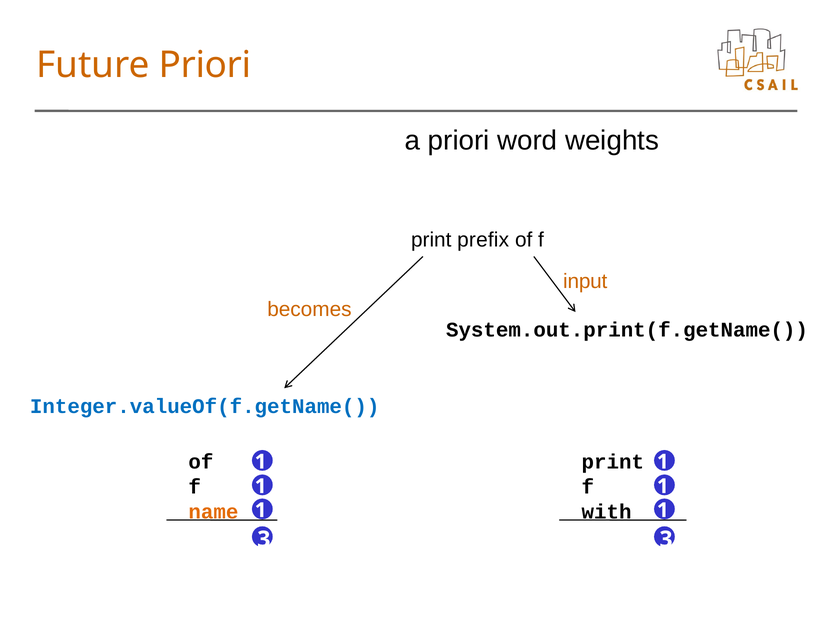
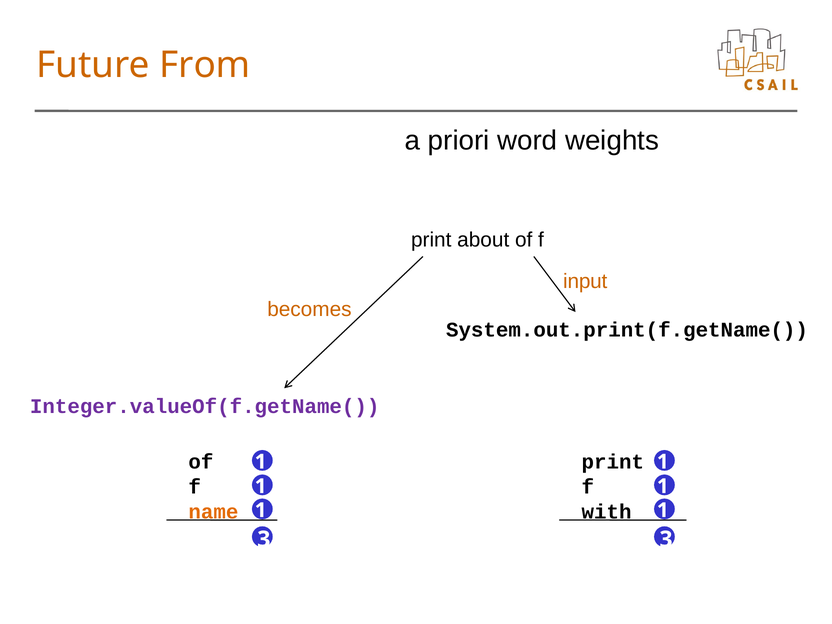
Future Priori: Priori -> From (205, 65)
prefix: prefix -> about (483, 240)
Integer.valueOf(f.getName( colour: blue -> purple (205, 406)
